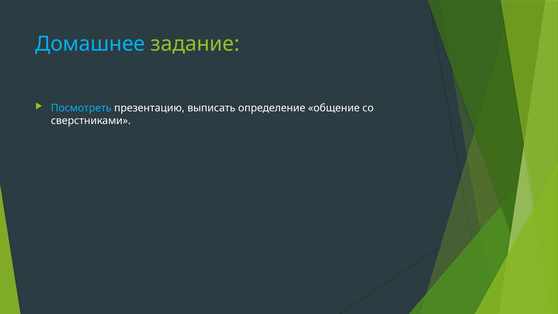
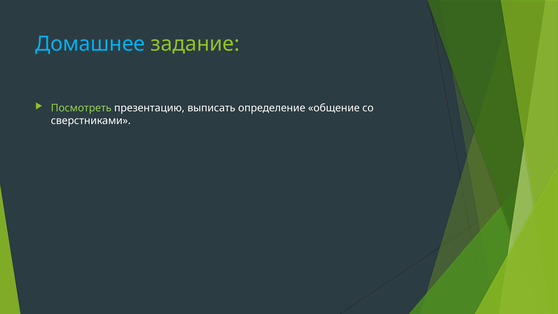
Посмотреть colour: light blue -> light green (81, 108)
